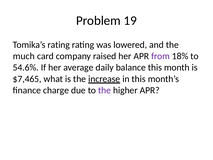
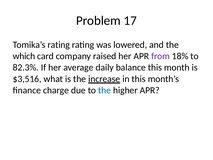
19: 19 -> 17 (130, 21)
much: much -> which (24, 56)
54.6%: 54.6% -> 82.3% (26, 67)
$7,465: $7,465 -> $3,516 (27, 79)
the colour: purple -> blue (104, 90)
